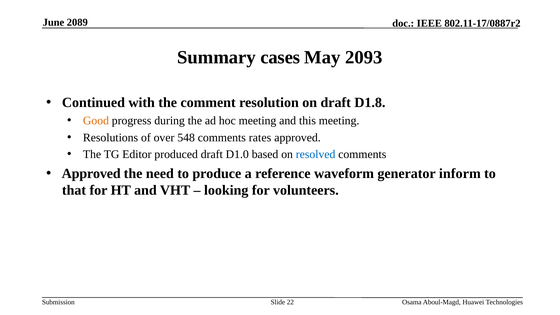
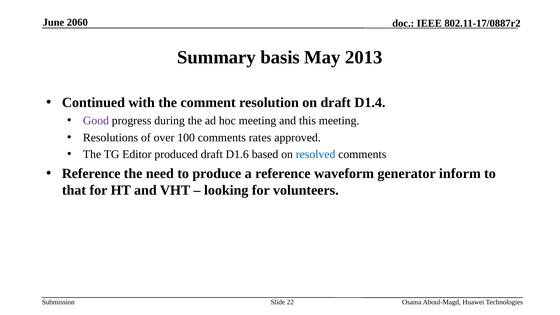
2089: 2089 -> 2060 (77, 22)
cases: cases -> basis (280, 57)
2093: 2093 -> 2013 (364, 57)
D1.8: D1.8 -> D1.4 (370, 102)
Good colour: orange -> purple (96, 121)
548: 548 -> 100 (186, 138)
D1.0: D1.0 -> D1.6 (237, 154)
Approved: Approved -> Reference (91, 174)
